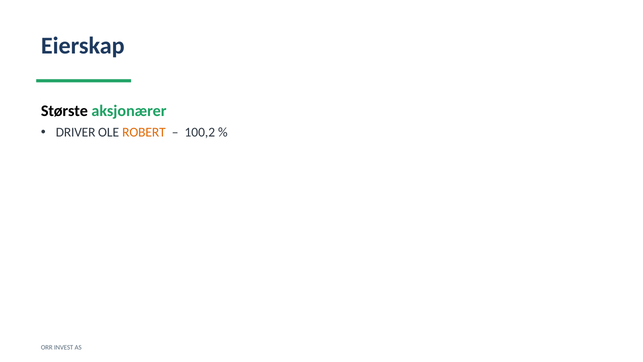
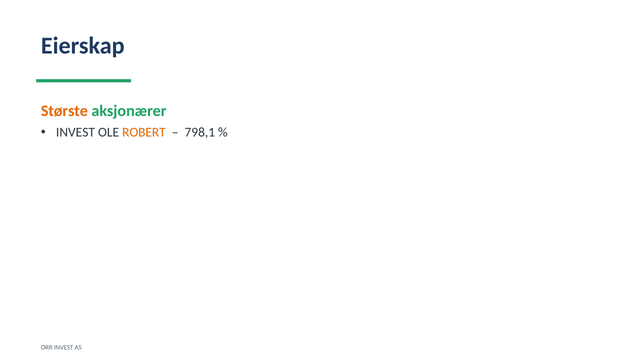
Største colour: black -> orange (64, 111)
DRIVER: DRIVER -> INVEST (76, 132)
100,2: 100,2 -> 798,1 (200, 132)
